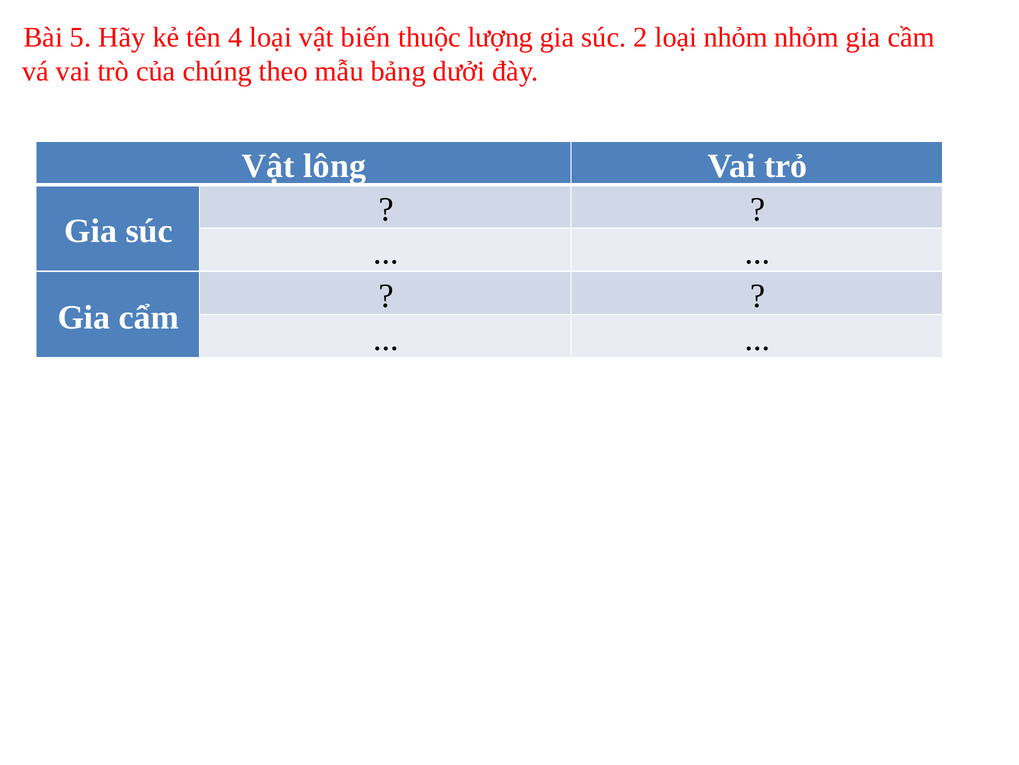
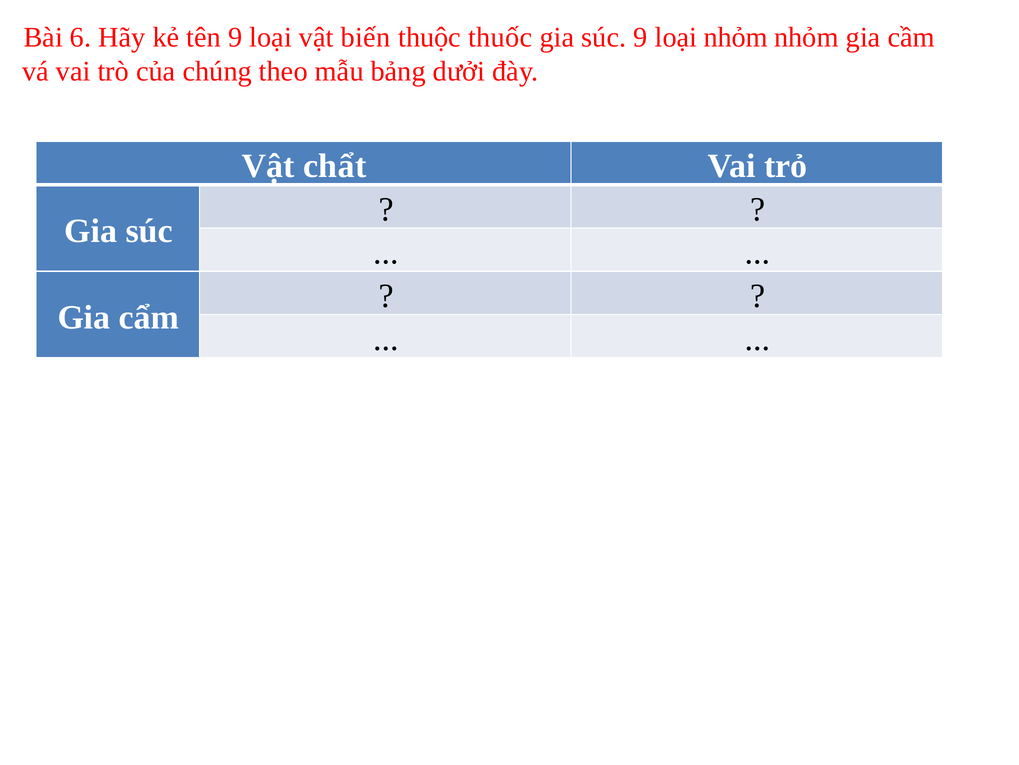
5: 5 -> 6 (81, 37)
tên 4: 4 -> 9 (235, 37)
lượng: lượng -> thuốc (500, 37)
súc 2: 2 -> 9 (640, 37)
lông: lông -> chẩt (335, 166)
